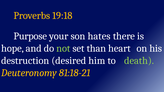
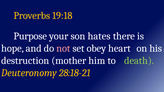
not colour: light green -> pink (63, 48)
than: than -> obey (96, 48)
desired: desired -> mother (69, 61)
81:18-21: 81:18-21 -> 28:18-21 (75, 73)
